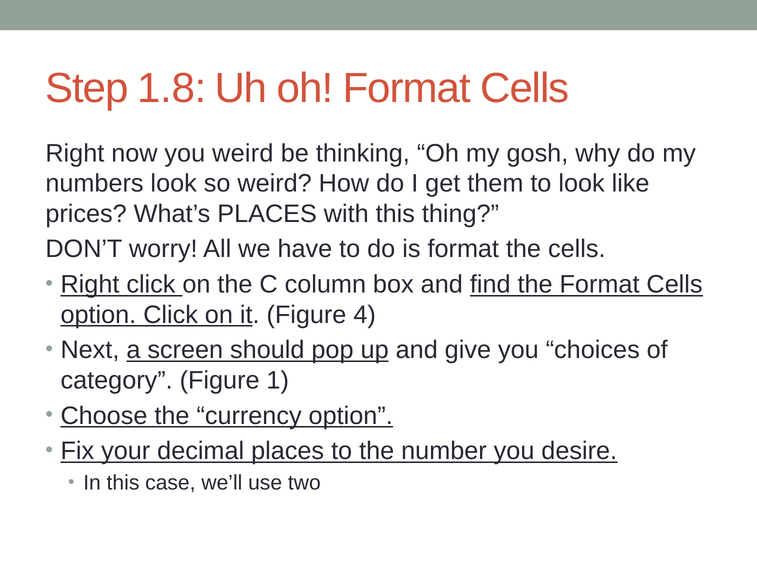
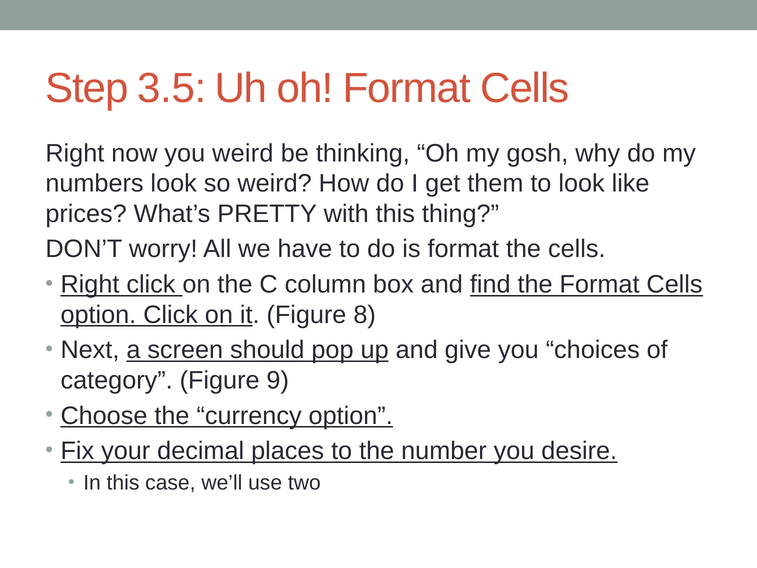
1.8: 1.8 -> 3.5 (172, 88)
What’s PLACES: PLACES -> PRETTY (267, 214)
4: 4 -> 8 (365, 315)
1: 1 -> 9 (278, 380)
